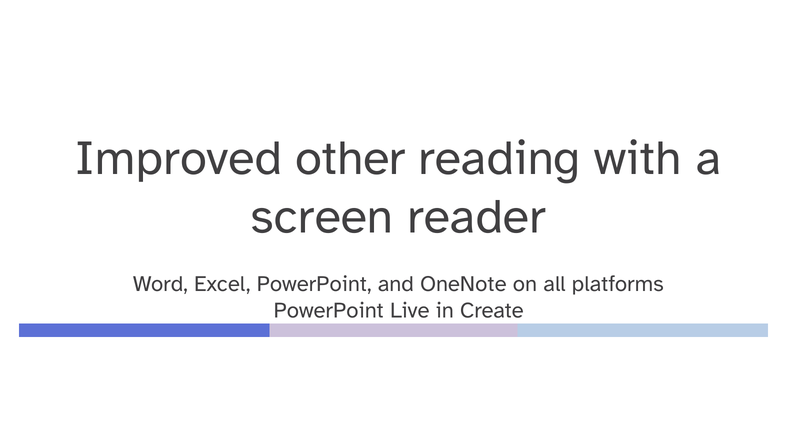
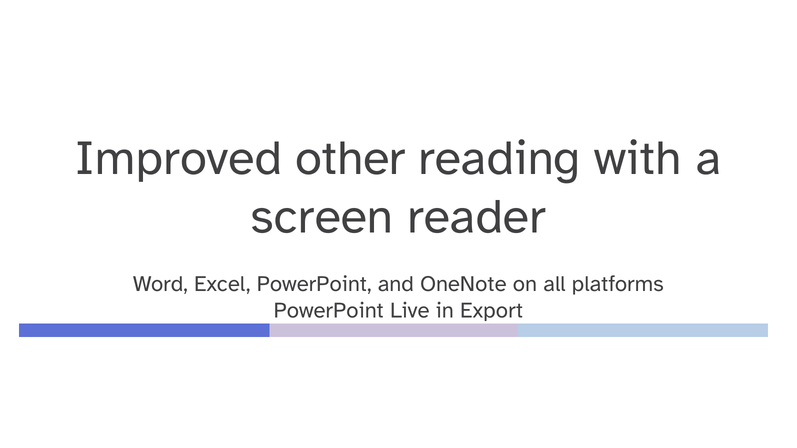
Create: Create -> Export (492, 311)
